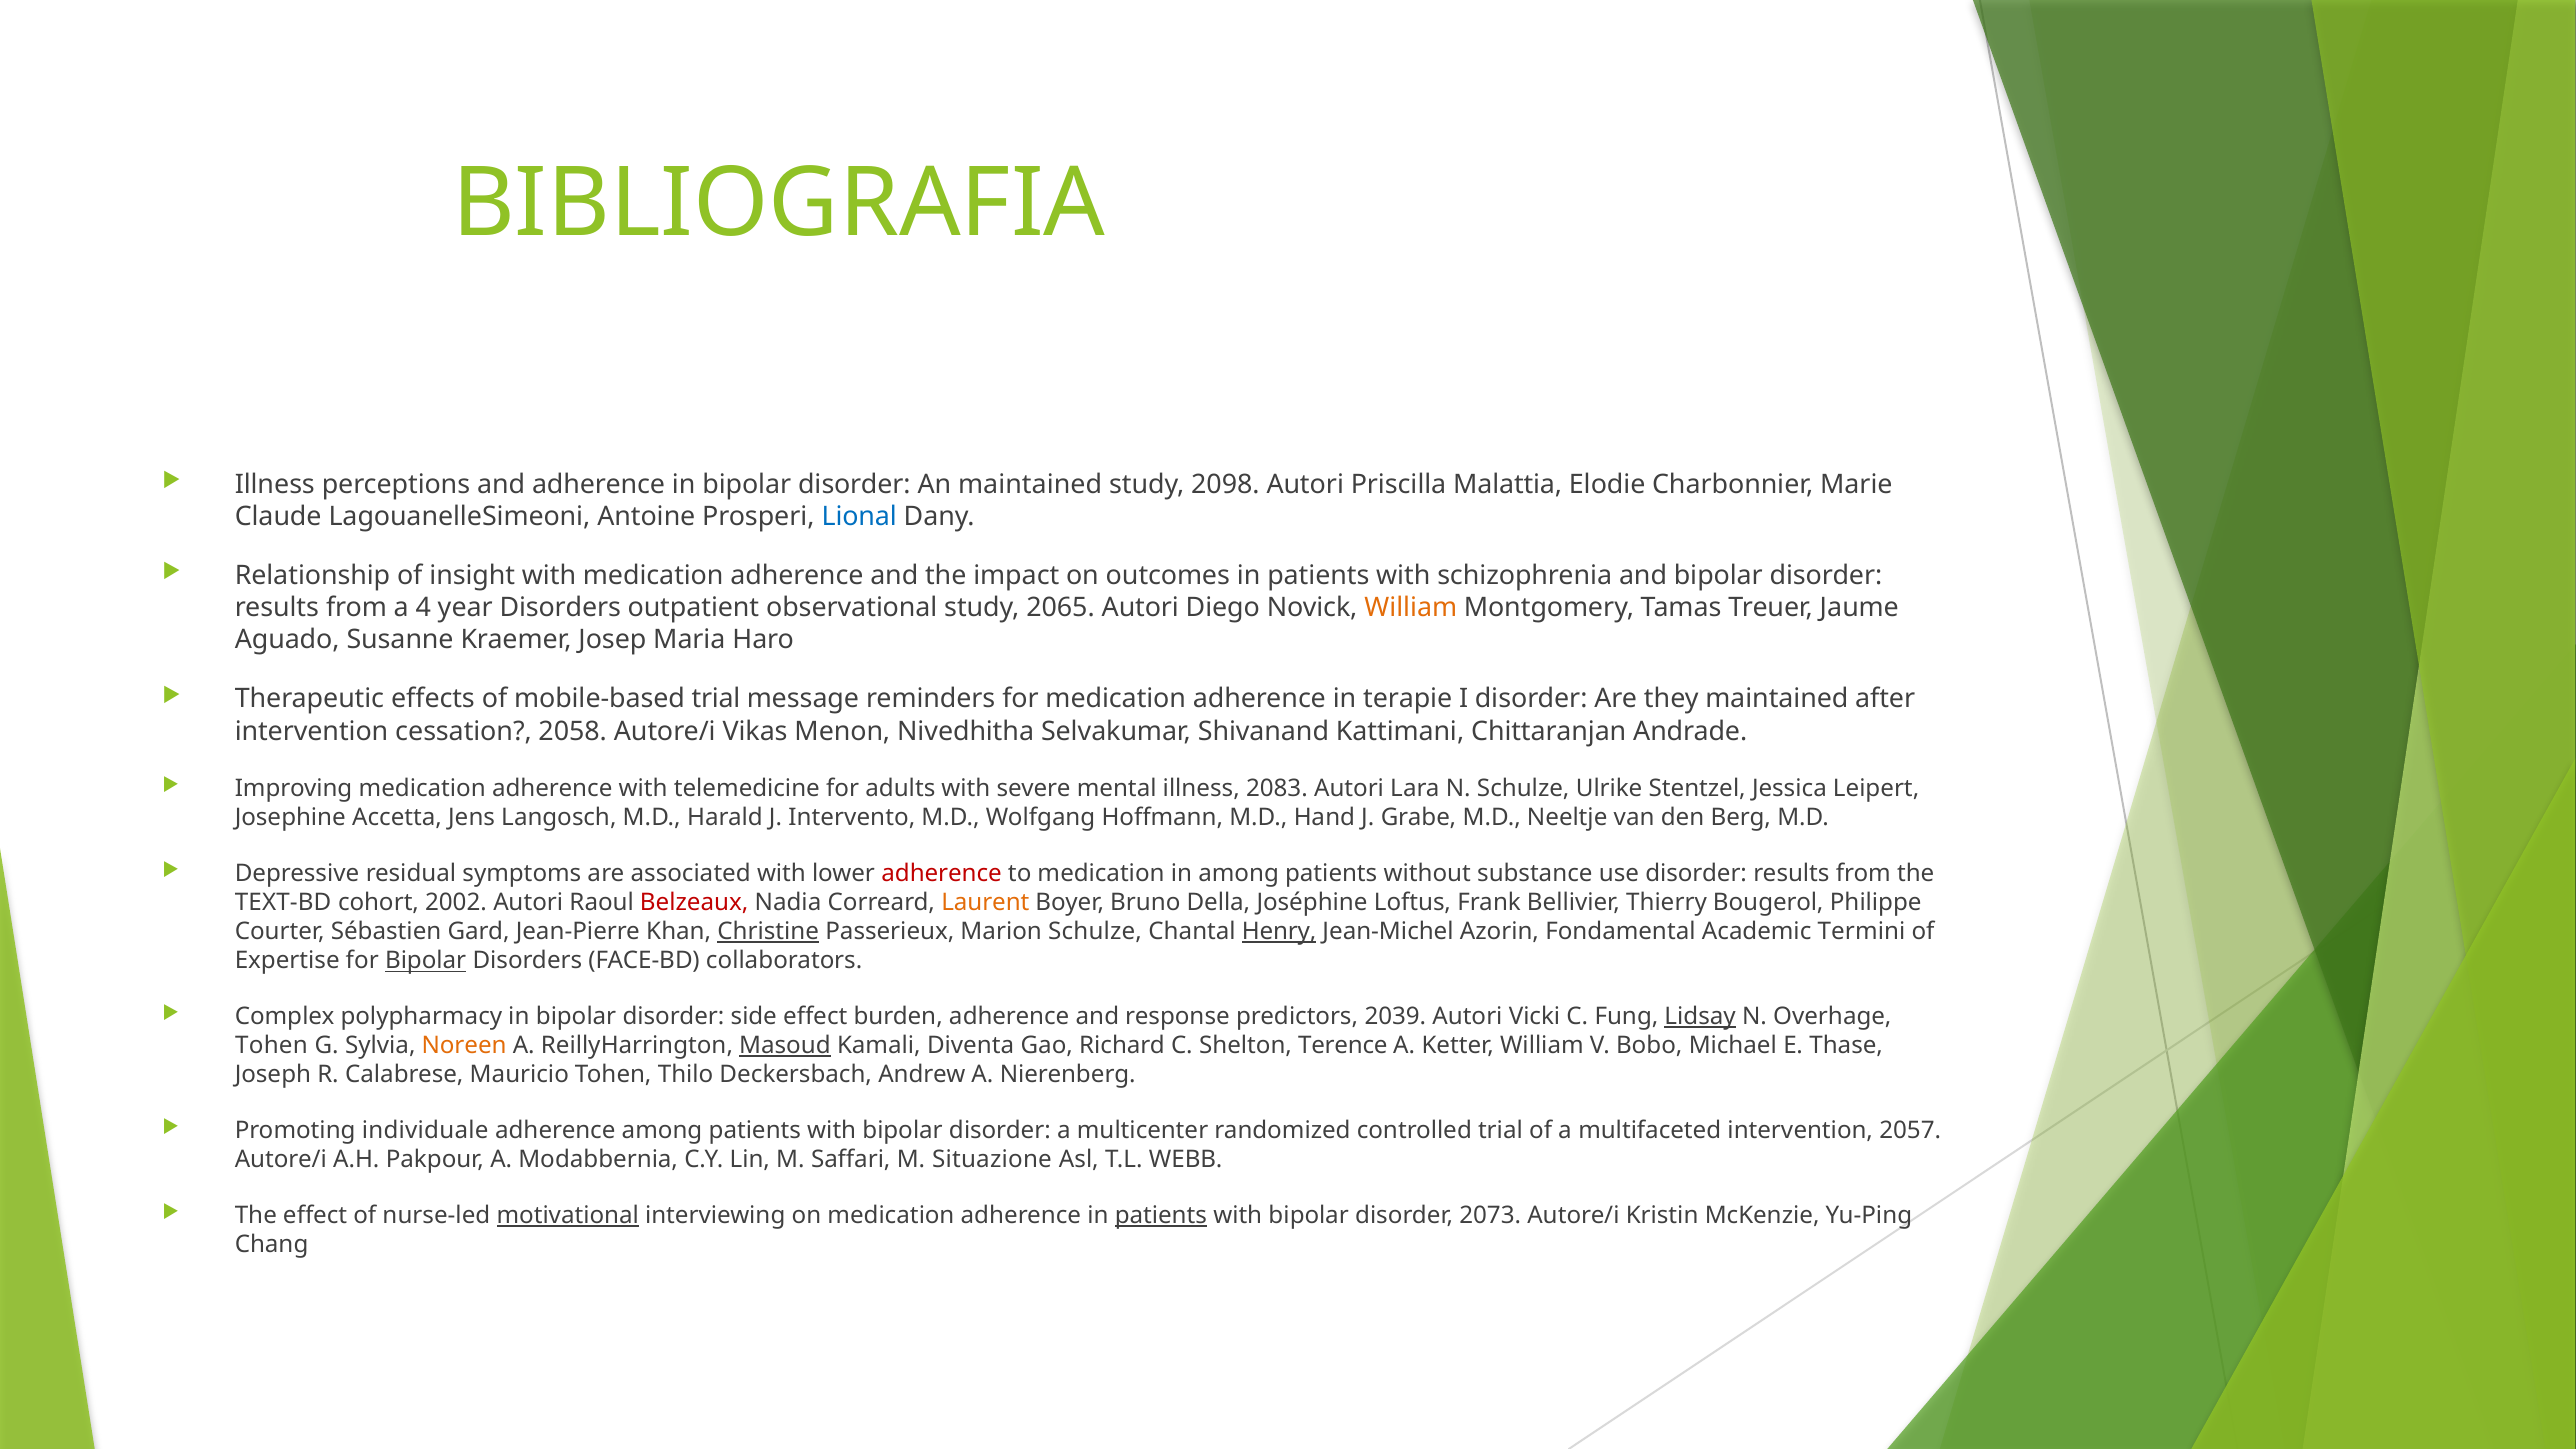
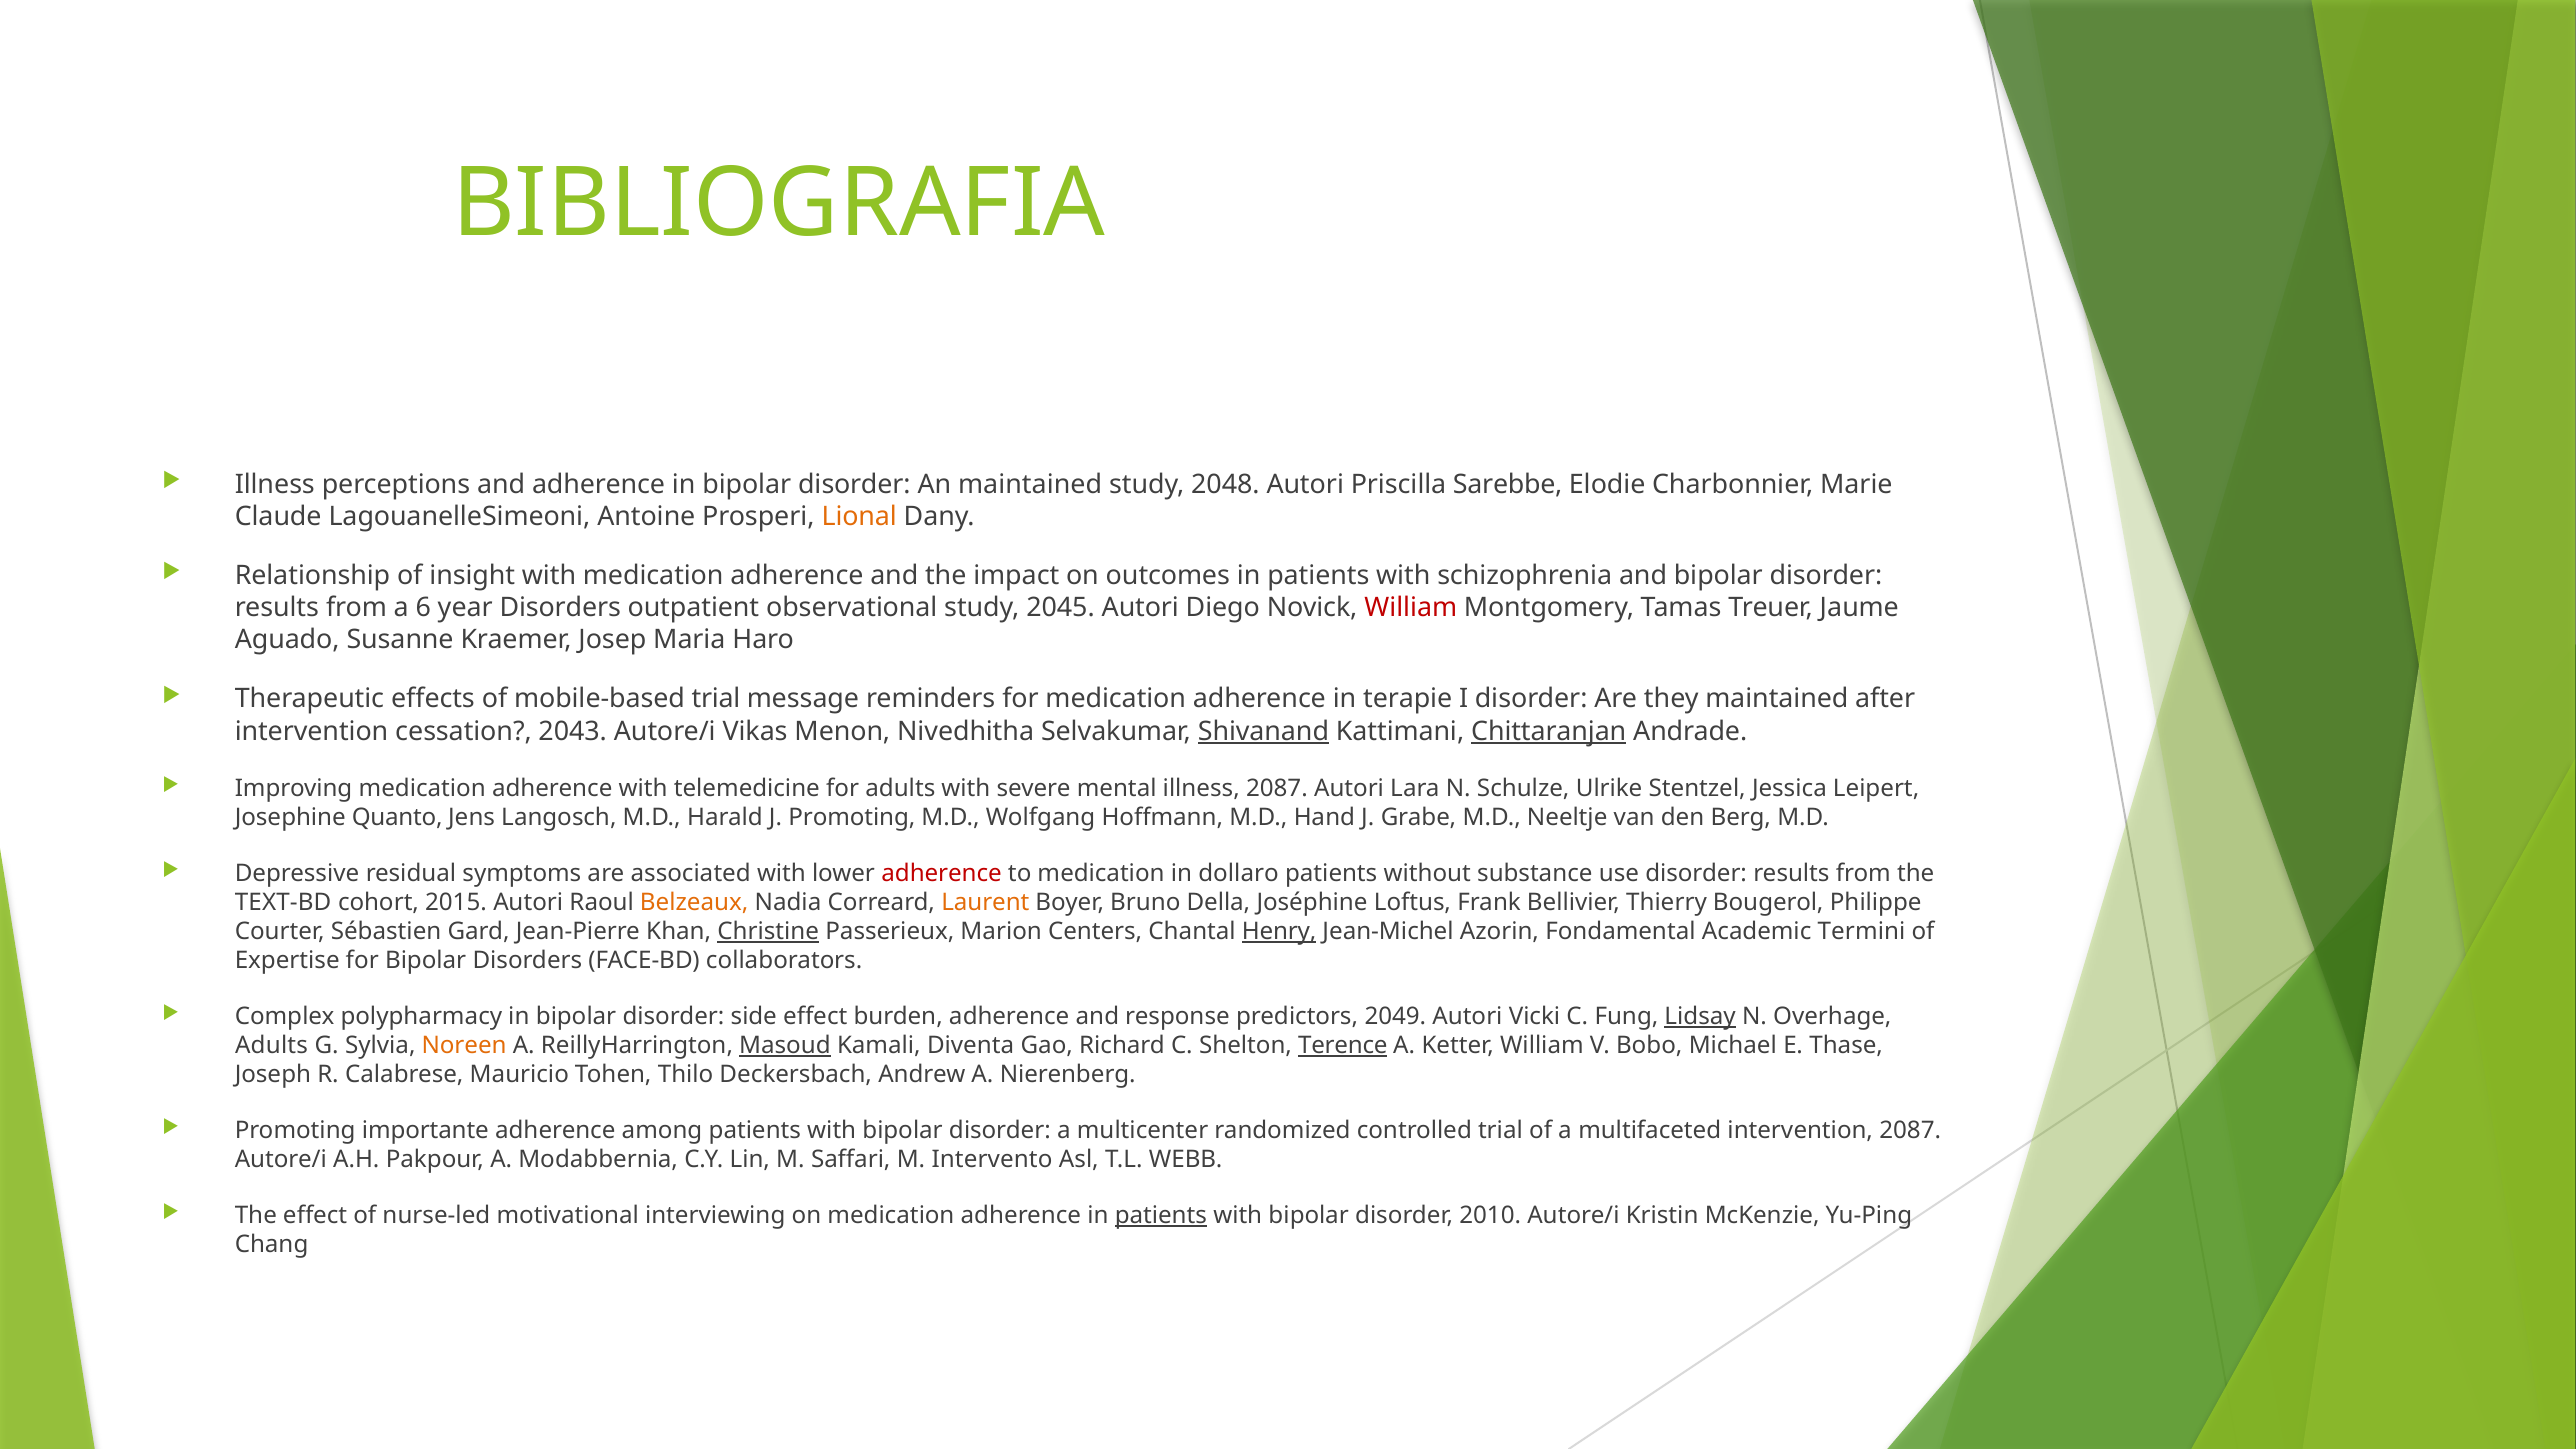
2098: 2098 -> 2048 (1225, 484)
Malattia: Malattia -> Sarebbe (1508, 484)
Lional colour: blue -> orange (859, 516)
4: 4 -> 6 (423, 608)
2065: 2065 -> 2045 (1061, 608)
William colour: orange -> red (1411, 608)
2058: 2058 -> 2043 (573, 731)
Shivanand underline: none -> present (1263, 731)
Chittaranjan underline: none -> present (1549, 731)
illness 2083: 2083 -> 2087 (1277, 789)
Accetta: Accetta -> Quanto (397, 818)
J Intervento: Intervento -> Promoting (852, 818)
in among: among -> dollaro (1239, 874)
2002: 2002 -> 2015 (456, 903)
Belzeaux colour: red -> orange (694, 903)
Marion Schulze: Schulze -> Centers (1095, 932)
Bipolar underline: present -> none (426, 961)
2039: 2039 -> 2049 (1395, 1017)
Tohen: Tohen -> Adults (272, 1046)
Terence underline: none -> present (1343, 1046)
individuale: individuale -> importante (425, 1131)
intervention 2057: 2057 -> 2087 (1910, 1131)
Situazione: Situazione -> Intervento (992, 1160)
motivational underline: present -> none (568, 1216)
2073: 2073 -> 2010 (1490, 1216)
